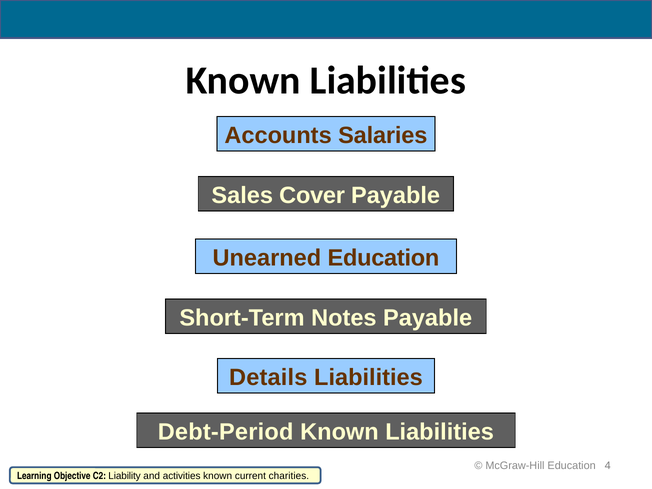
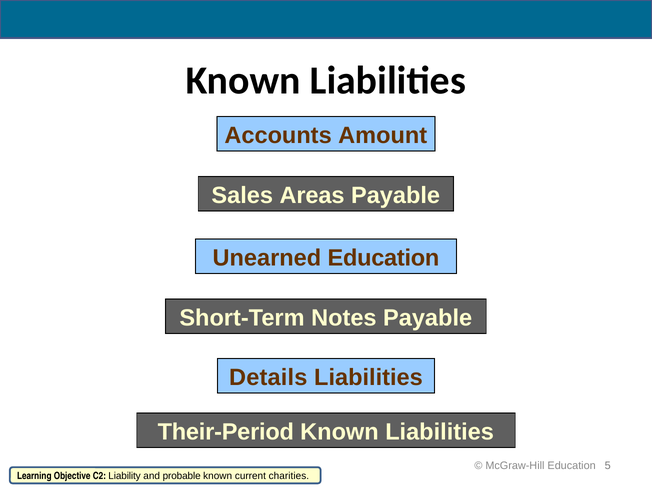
Salaries: Salaries -> Amount (383, 135)
Cover: Cover -> Areas (312, 195)
Debt-Period: Debt-Period -> Their-Period (226, 432)
4: 4 -> 5 (608, 466)
activities: activities -> probable (182, 476)
